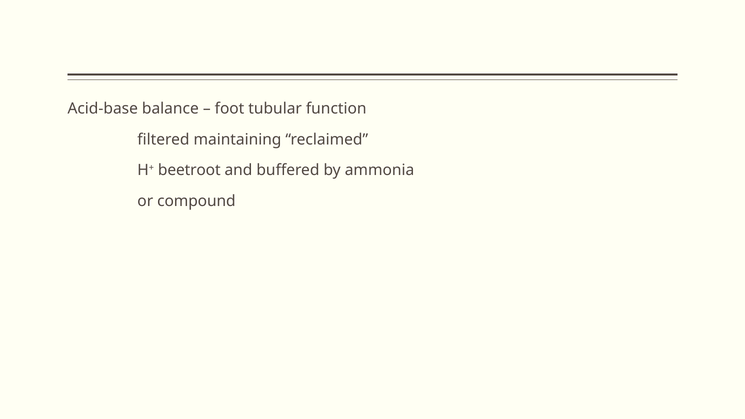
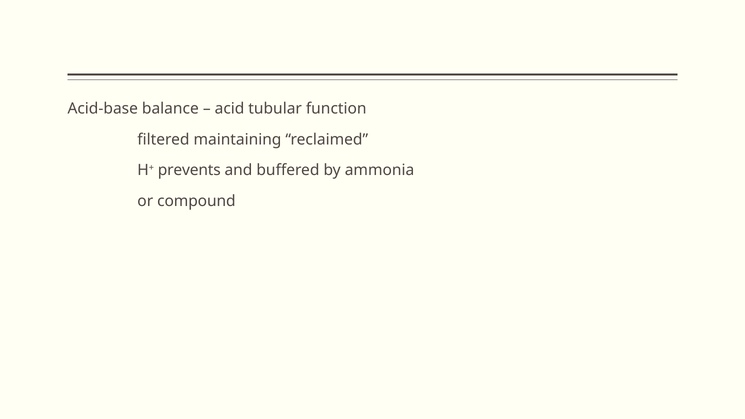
foot: foot -> acid (230, 109)
beetroot: beetroot -> prevents (189, 170)
